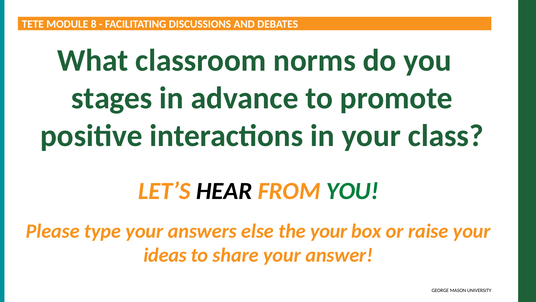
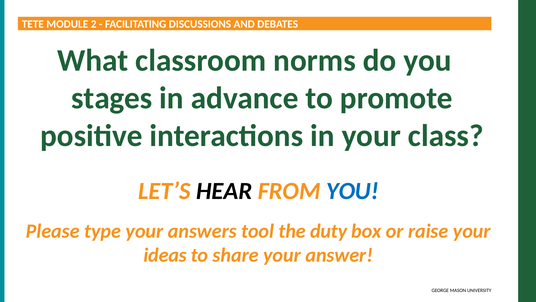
8: 8 -> 2 (94, 24)
YOU colour: green -> blue (352, 191)
else: else -> tool (258, 231)
the your: your -> duty (329, 231)
